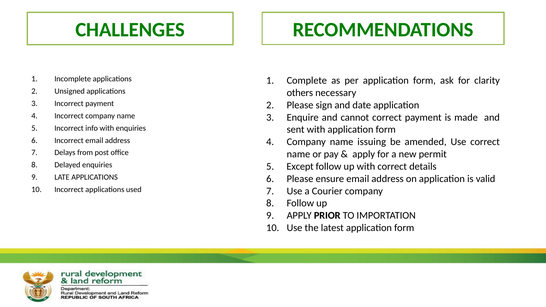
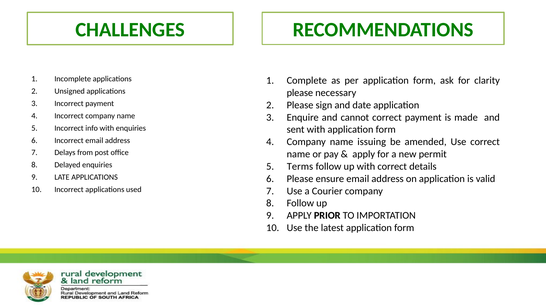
others: others -> please (300, 93)
Except: Except -> Terms (300, 167)
